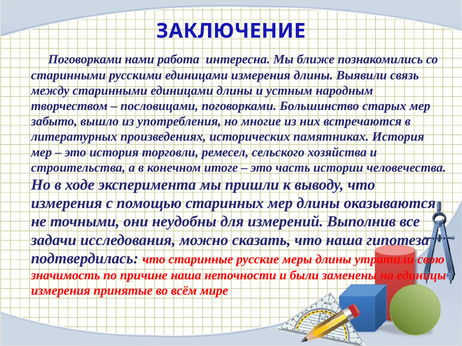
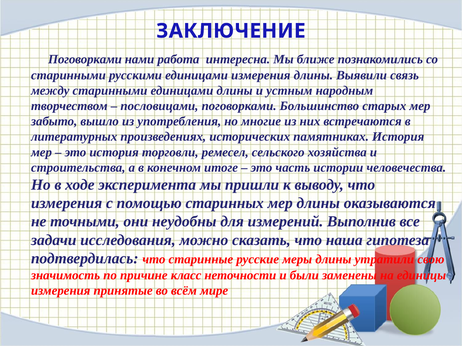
причине наша: наша -> класс (186, 276)
